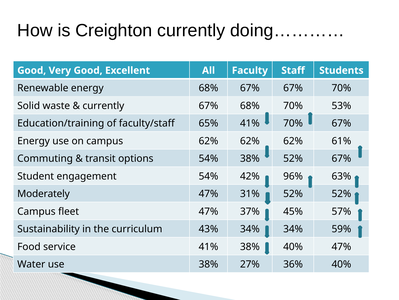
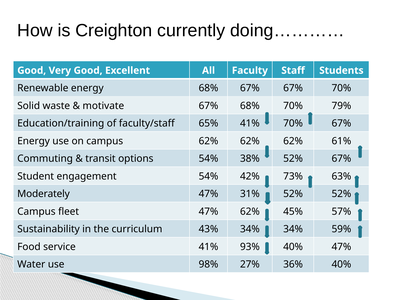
currently: currently -> motivate (103, 105)
53%: 53% -> 79% (341, 105)
96%: 96% -> 73% (293, 176)
47% 37%: 37% -> 62% (250, 211)
41% 38%: 38% -> 93% (250, 246)
use 38%: 38% -> 98% (208, 264)
